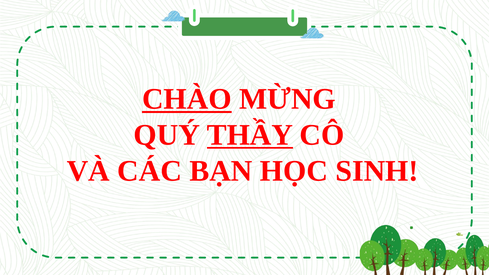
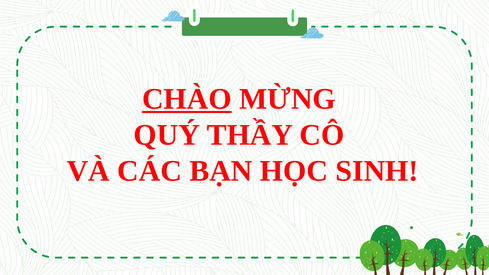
THẦY underline: present -> none (250, 135)
